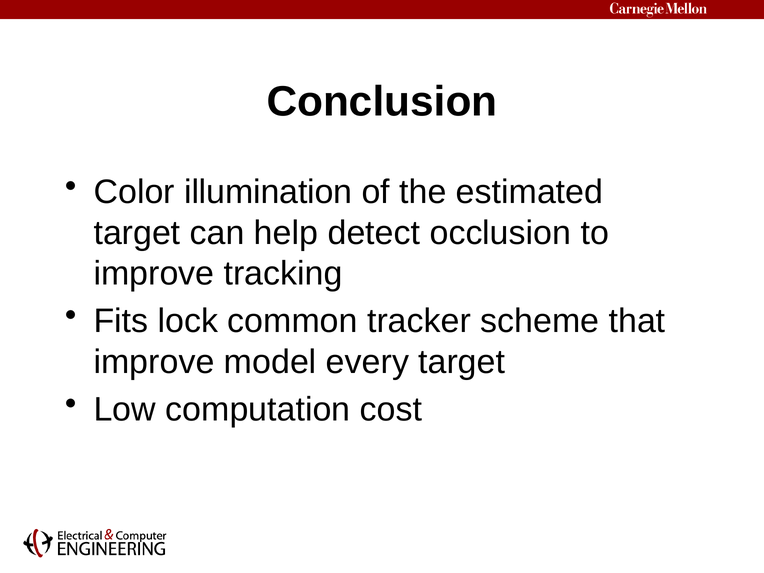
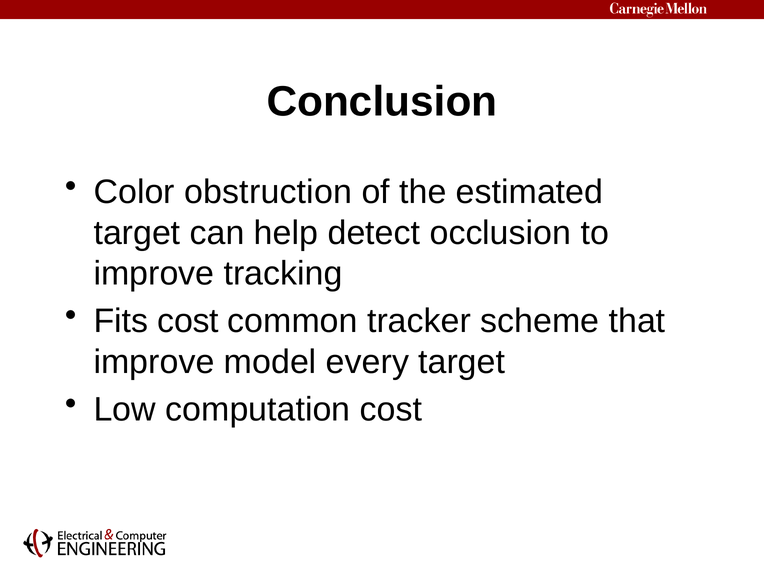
illumination: illumination -> obstruction (268, 192)
Fits lock: lock -> cost (188, 321)
